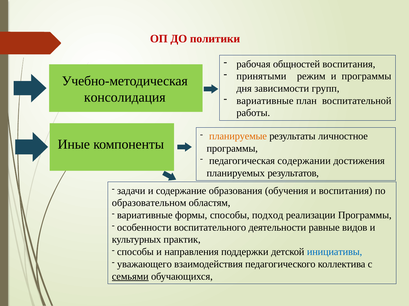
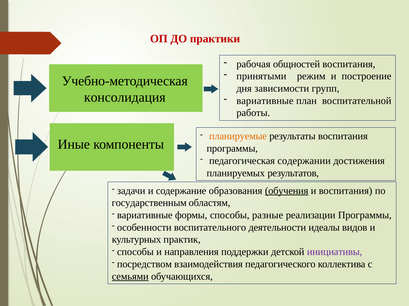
политики: политики -> практики (215, 39)
и программы: программы -> построение (367, 76)
результаты личностное: личностное -> воспитания (343, 137)
обучения underline: none -> present (287, 191)
образовательном: образовательном -> государственным (149, 203)
подход: подход -> разные (268, 216)
равные: равные -> идеалы (324, 228)
инициативы colour: blue -> purple (335, 252)
уважающего: уважающего -> посредством (144, 265)
